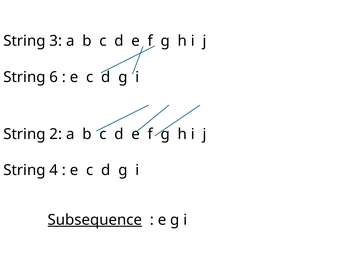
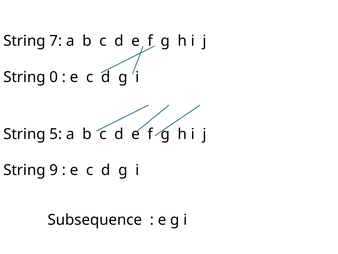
3: 3 -> 7 (56, 41)
6: 6 -> 0 (54, 77)
2: 2 -> 5 (56, 134)
4: 4 -> 9 (54, 170)
Subsequence underline: present -> none (95, 219)
